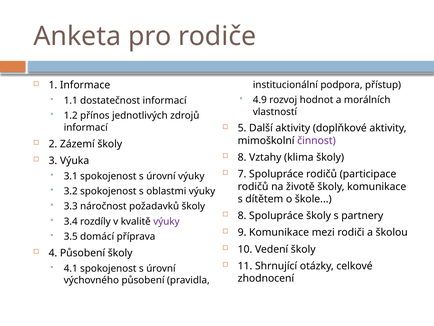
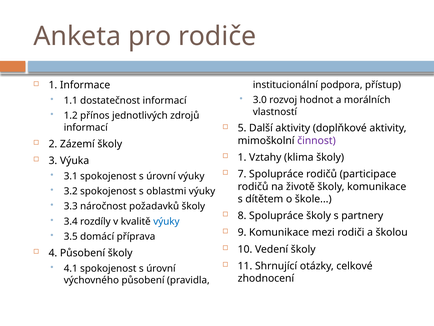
4.9: 4.9 -> 3.0 (260, 100)
8: 8 -> 1 (242, 157)
výuky colour: purple -> blue (166, 221)
